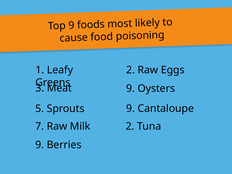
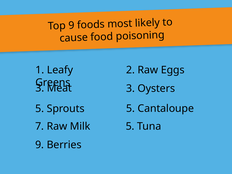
9: 9 -> 3 (131, 88)
Sprouts 9: 9 -> 5 (131, 108)
Milk 2: 2 -> 5 (130, 126)
